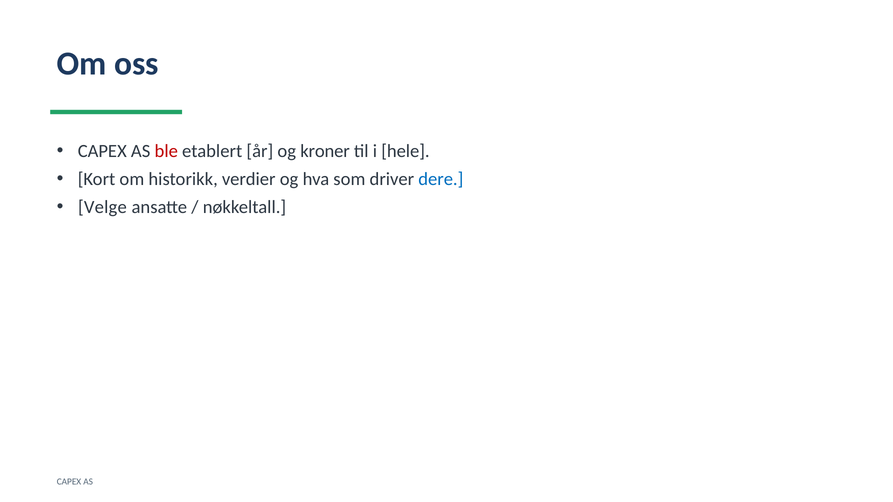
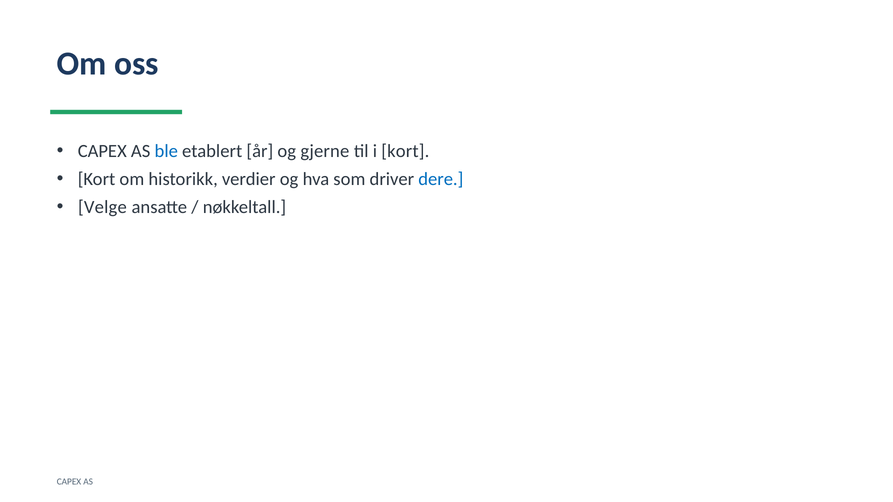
ble colour: red -> blue (166, 151)
kroner: kroner -> gjerne (325, 151)
i hele: hele -> kort (405, 151)
